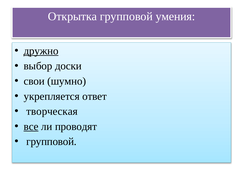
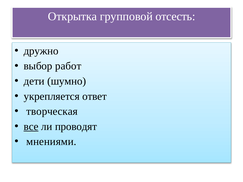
умения: умения -> отсесть (175, 16)
дружно underline: present -> none (41, 51)
доски: доски -> работ (68, 66)
свои: свои -> дети (34, 81)
групповой: групповой -> мнениями (51, 142)
